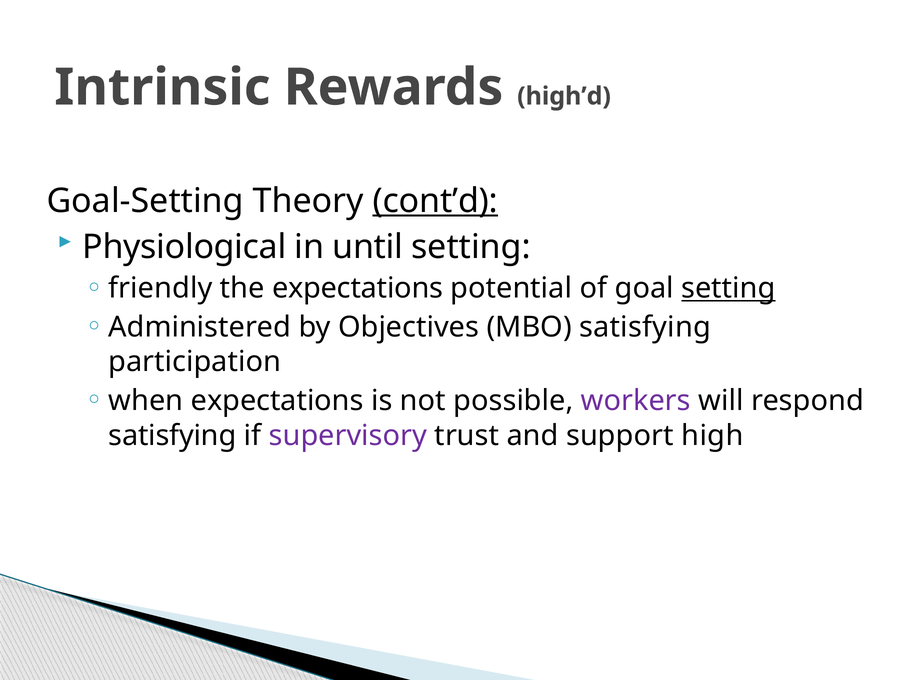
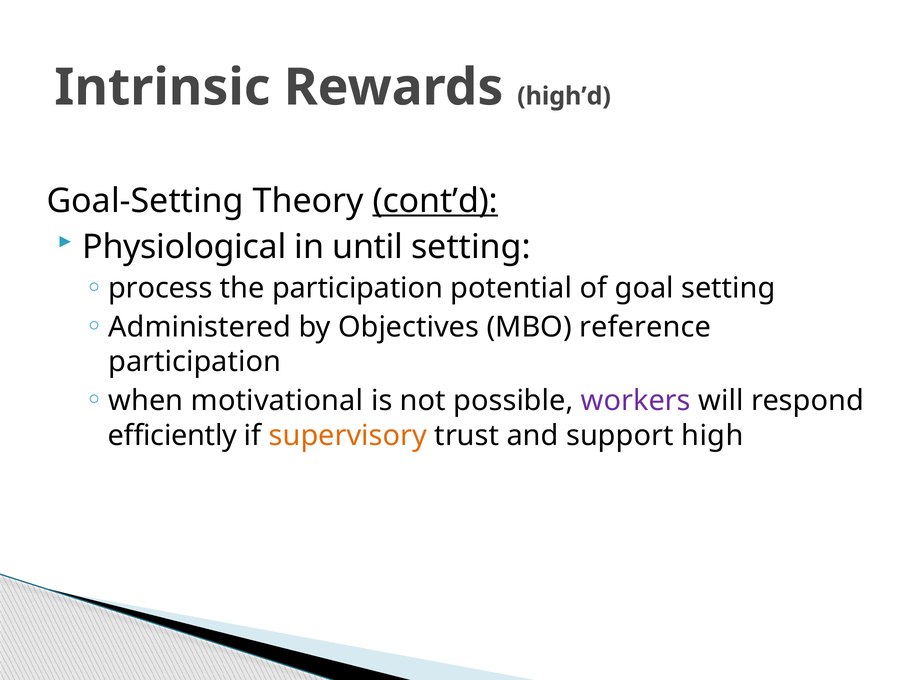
friendly: friendly -> process (160, 289)
the expectations: expectations -> participation (358, 289)
setting underline: present -> none (728, 289)
MBO satisfying: satisfying -> reference (645, 327)
when expectations: expectations -> motivational (277, 401)
satisfying: satisfying -> efficiently (172, 436)
supervisory colour: purple -> orange (348, 436)
